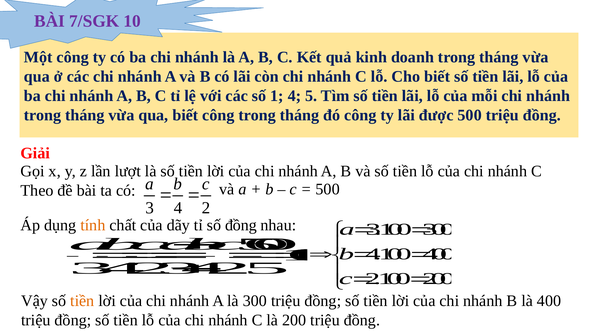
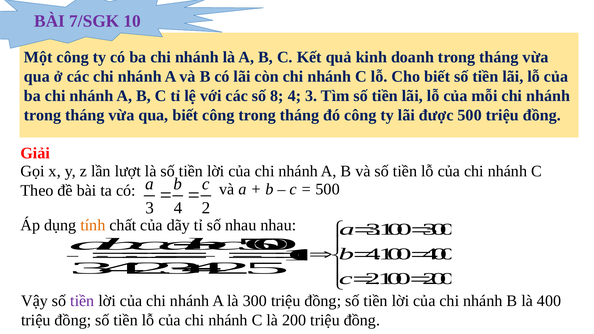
1: 1 -> 8 (277, 96)
4 5: 5 -> 3 (311, 96)
số đồng: đồng -> nhau (241, 225)
tiền colour: orange -> purple (82, 301)
